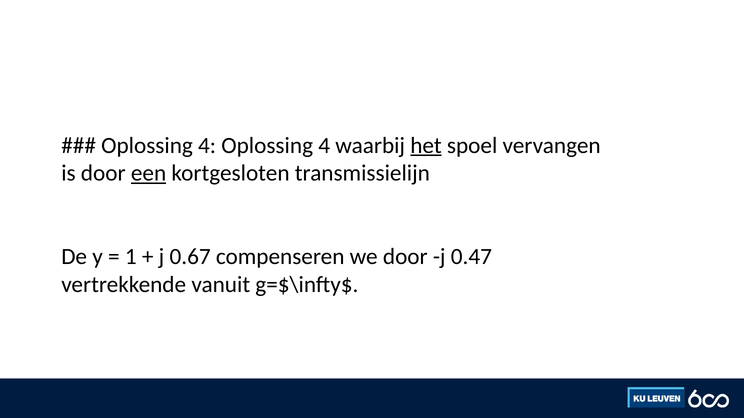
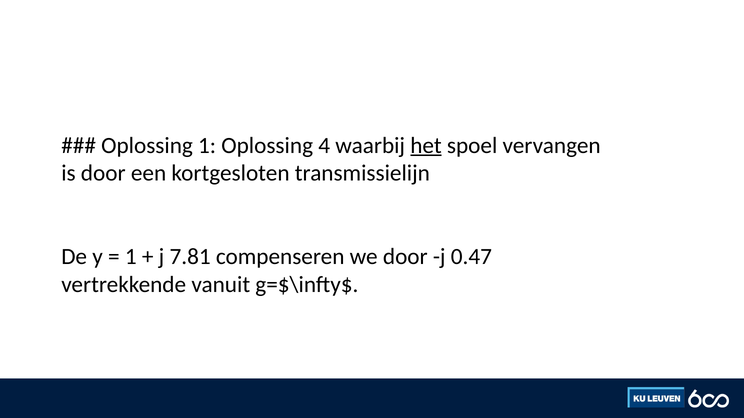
4: 4 -> 1 (207, 146)
een underline: present -> none (149, 173)
0.67: 0.67 -> 7.81 (190, 257)
